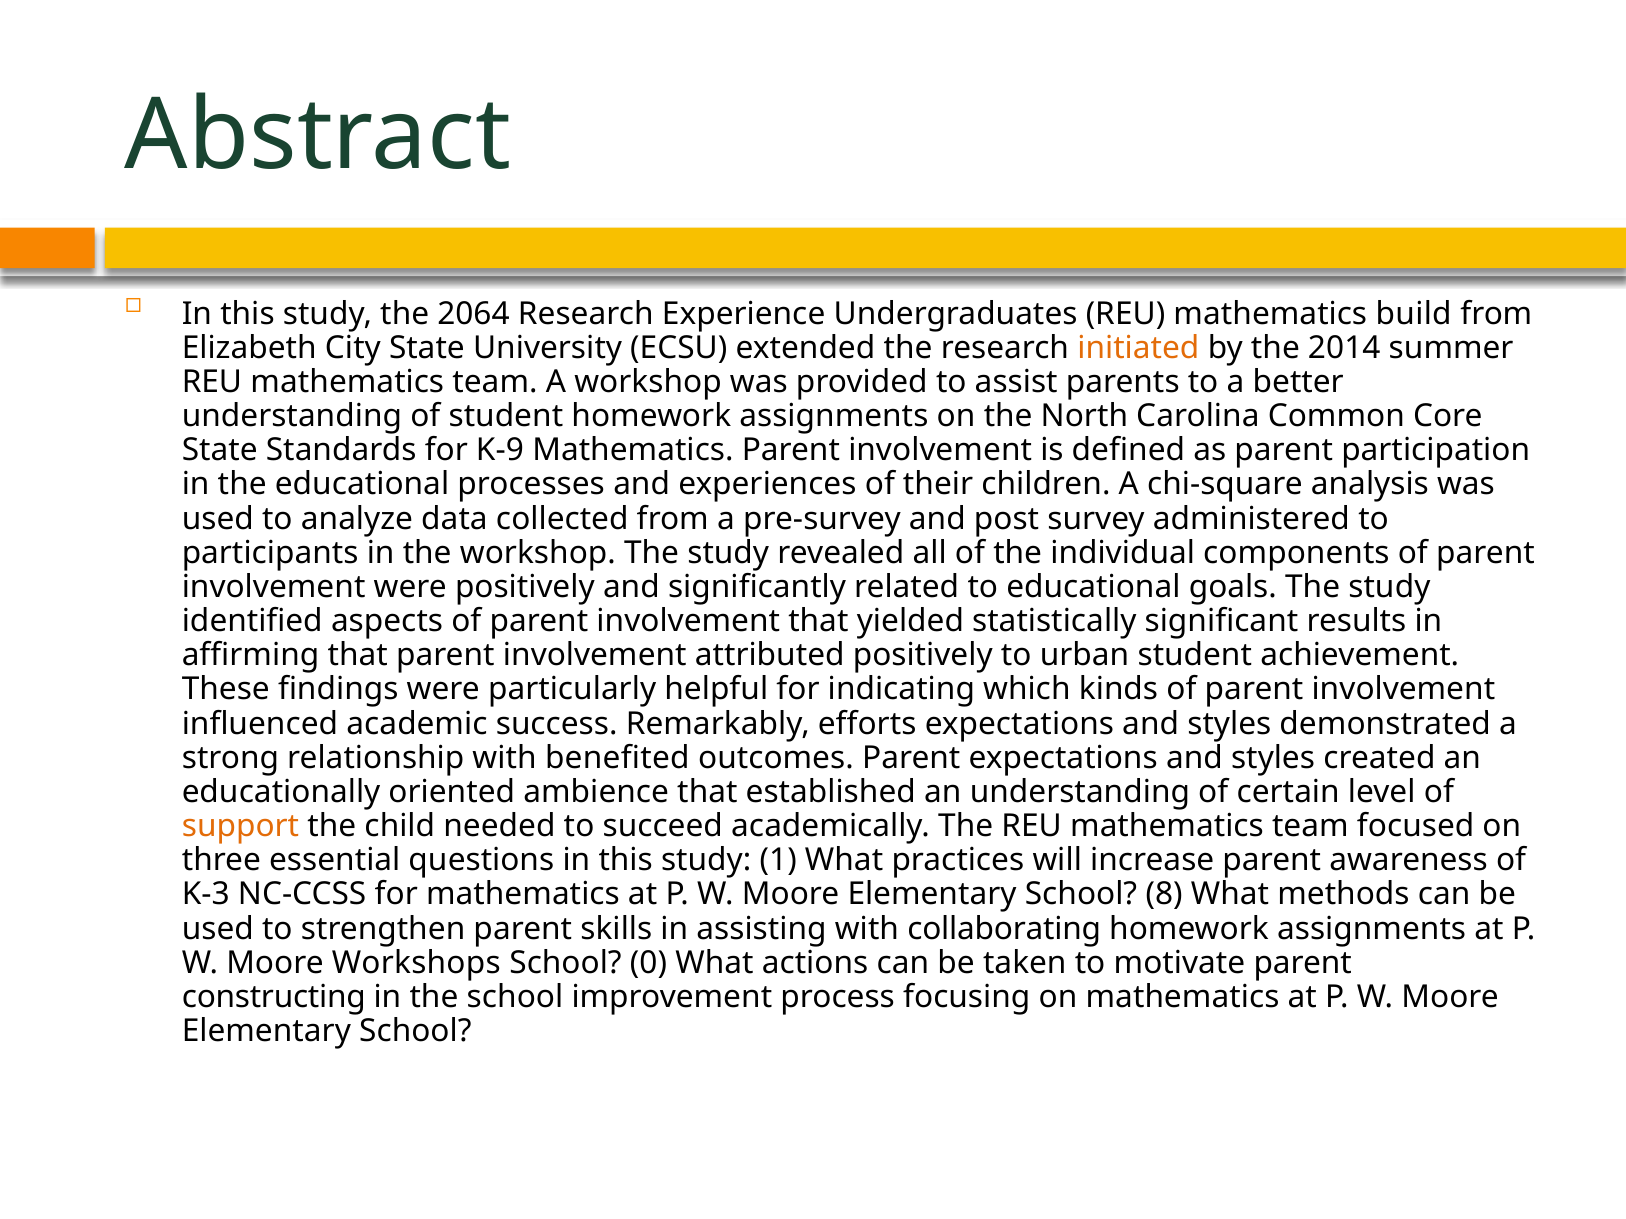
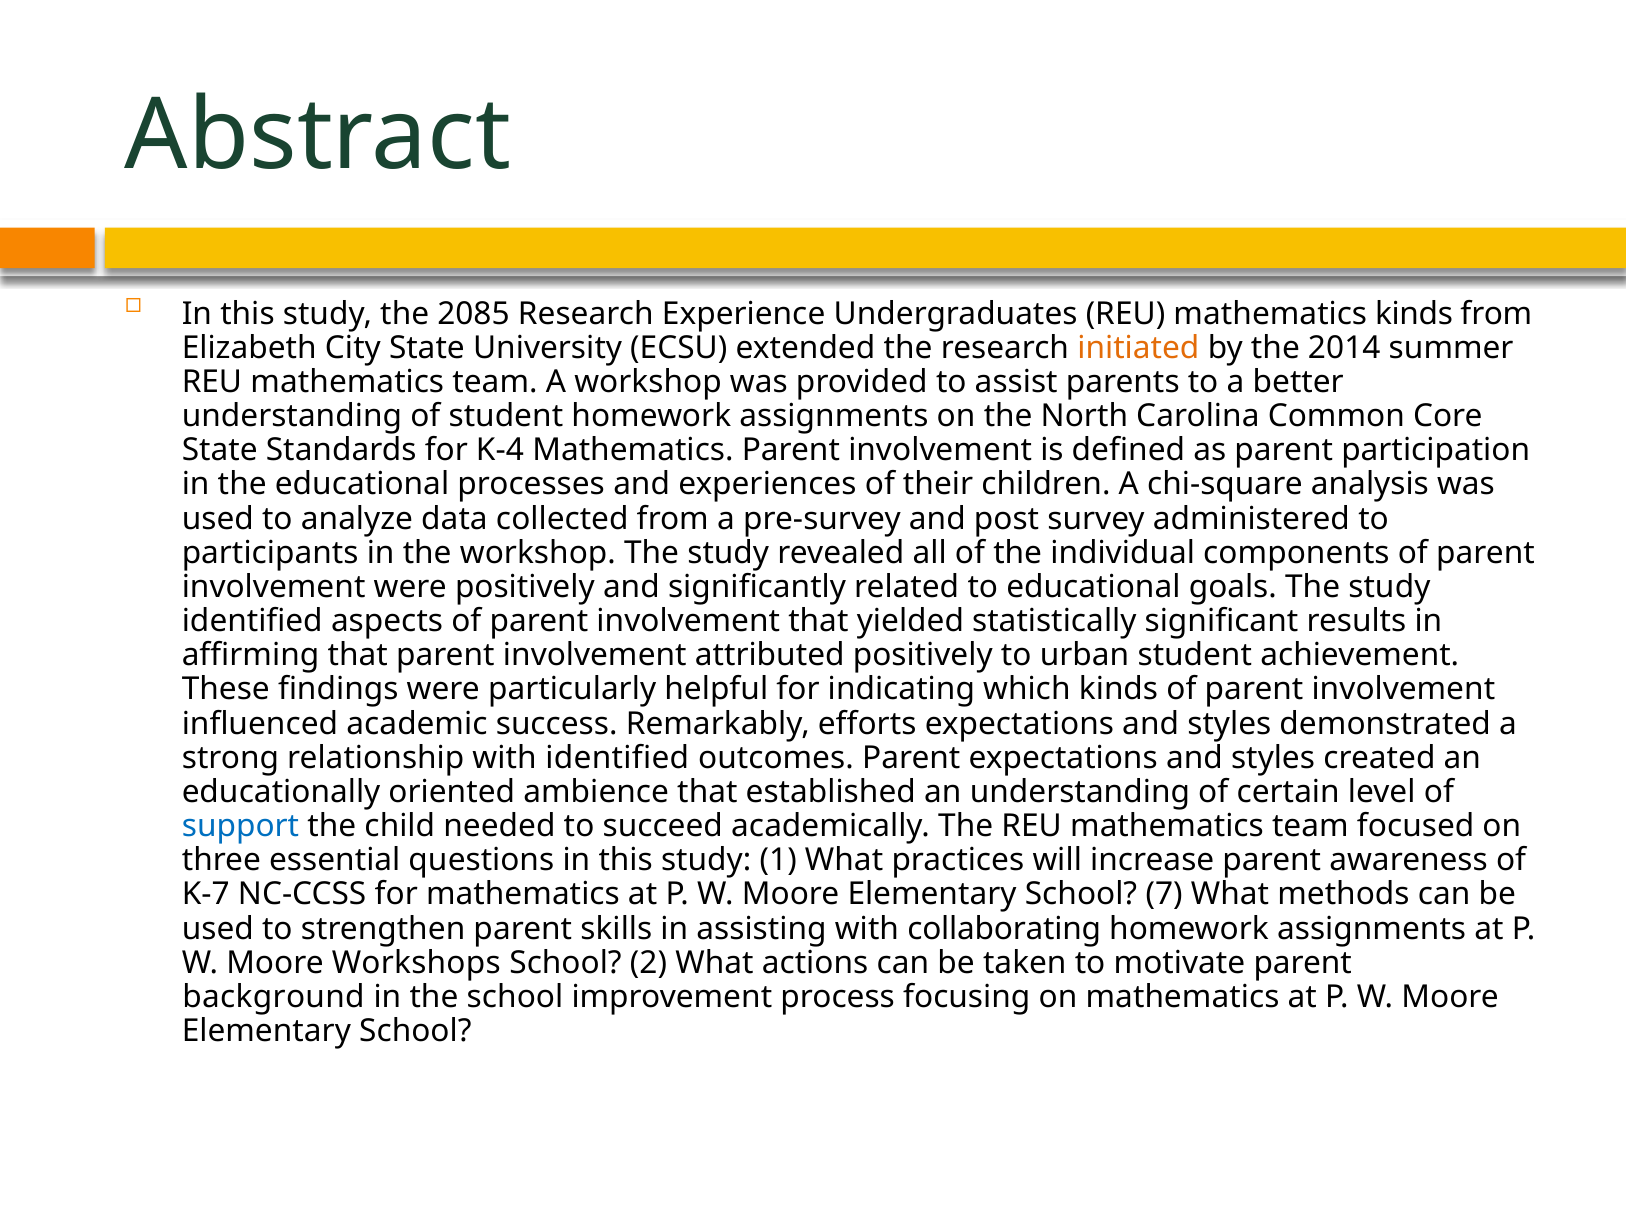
2064: 2064 -> 2085 (473, 314)
mathematics build: build -> kinds (1414, 314)
K-9: K-9 -> K-4 (500, 450)
with benefited: benefited -> identified (617, 758)
support colour: orange -> blue (241, 827)
K-3: K-3 -> K-7 (206, 895)
8: 8 -> 7 (1164, 895)
0: 0 -> 2 (648, 963)
constructing: constructing -> background (274, 997)
